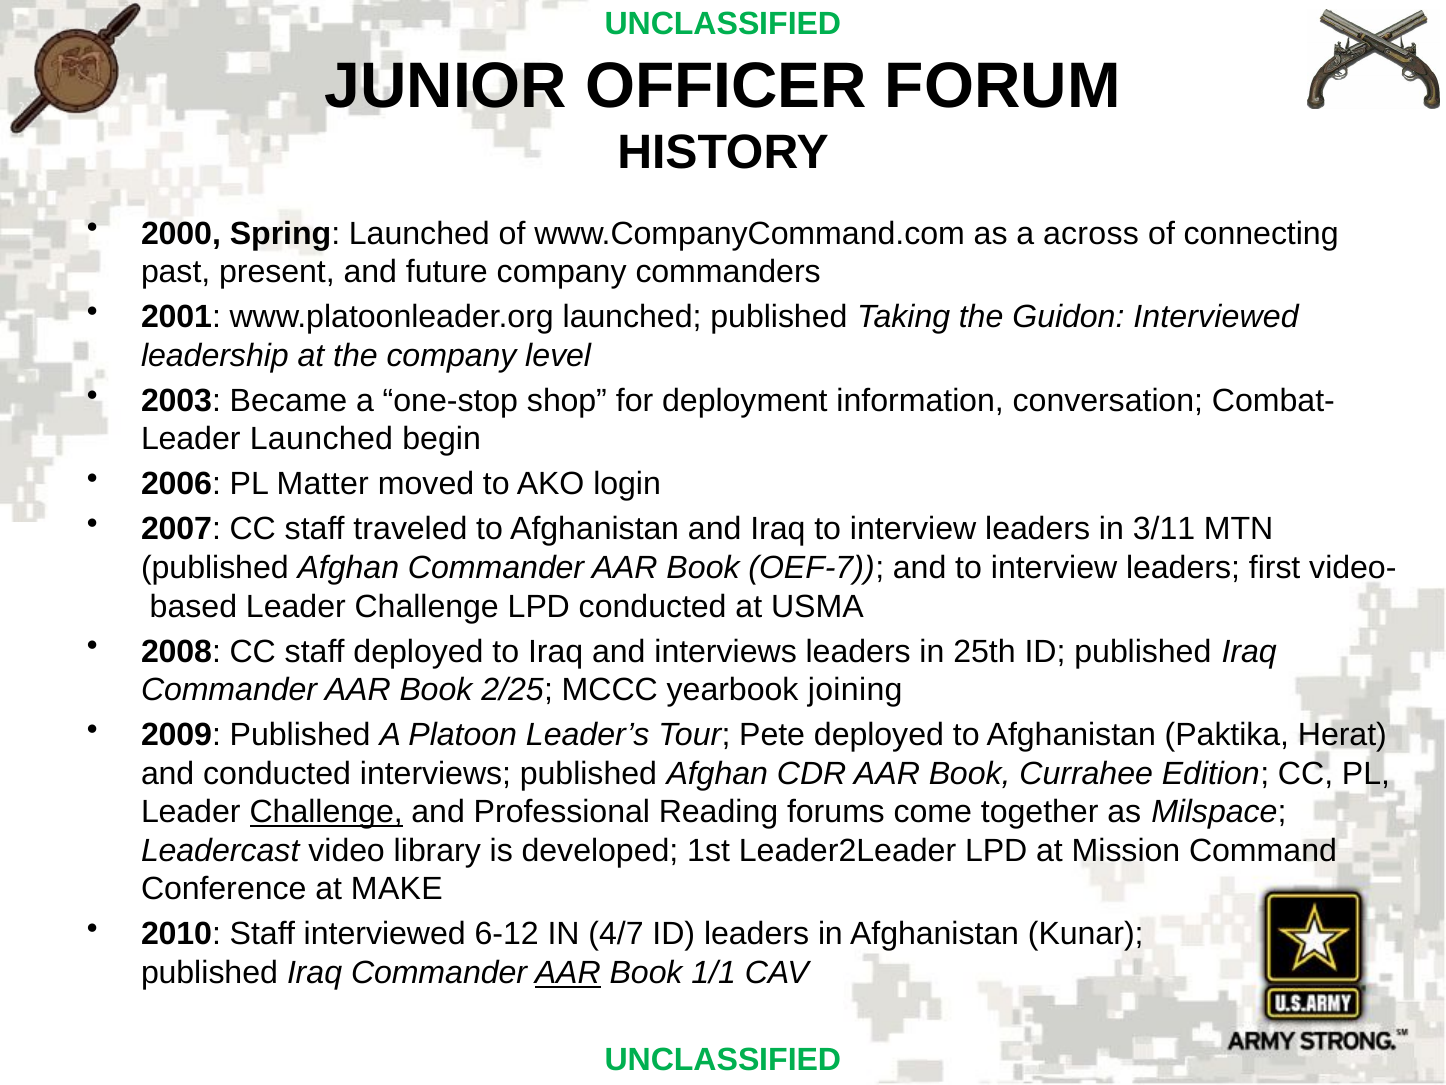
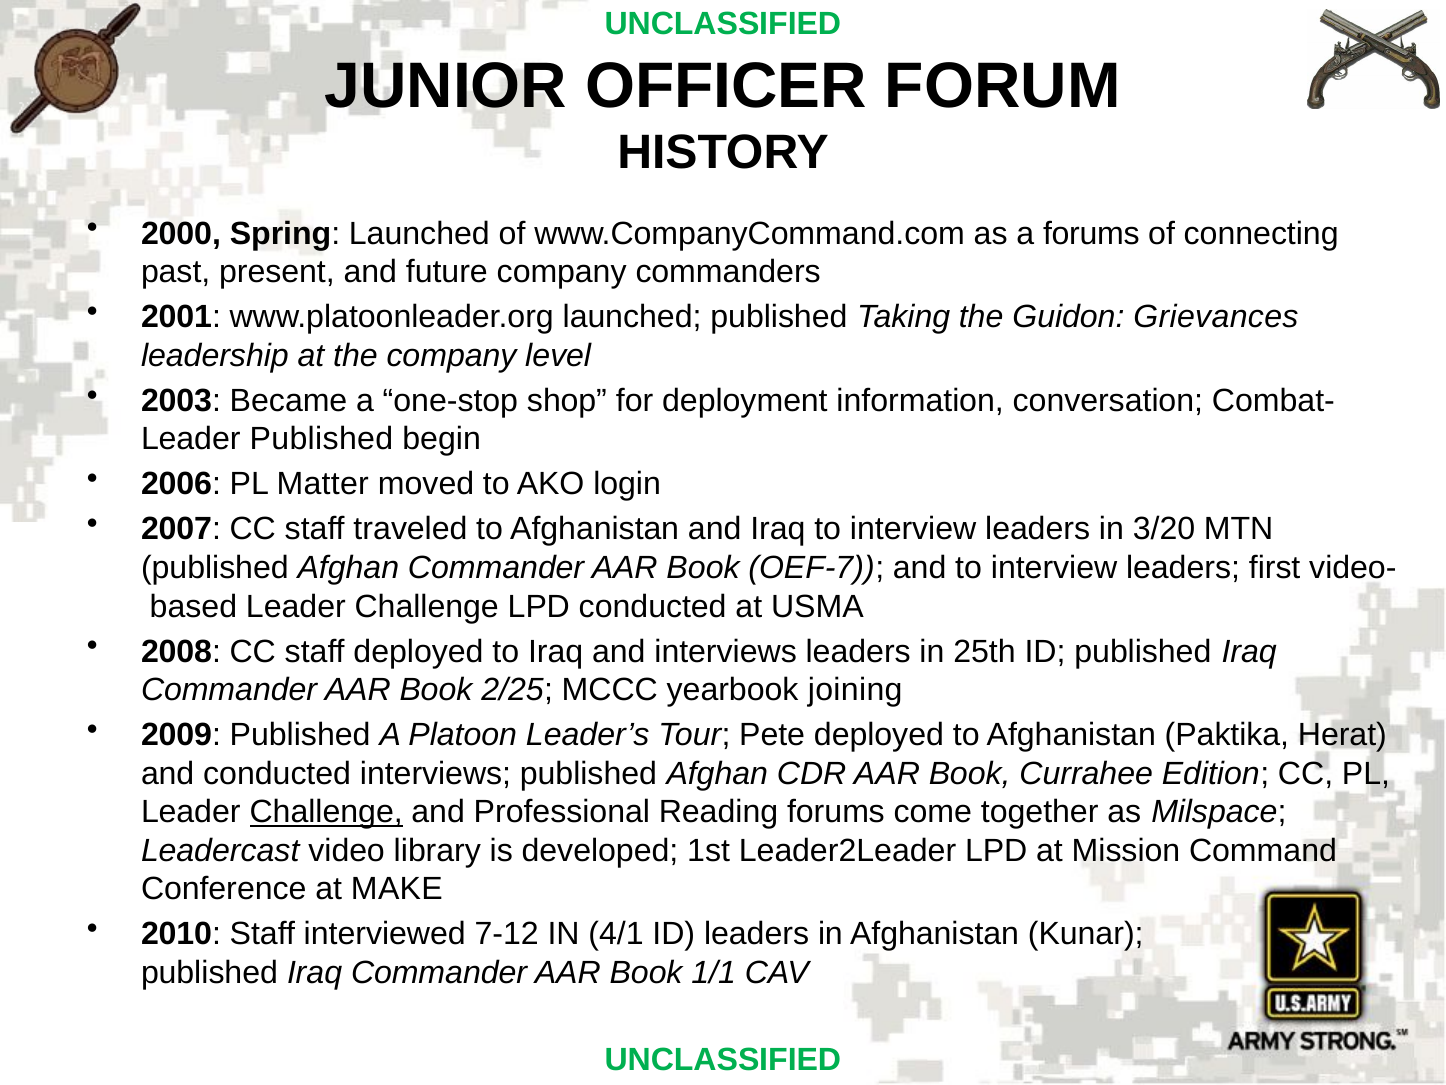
a across: across -> forums (1091, 234)
Guidon Interviewed: Interviewed -> Grievances (1216, 317)
Leader Launched: Launched -> Published (321, 439)
3/11: 3/11 -> 3/20 (1164, 529)
6-12: 6-12 -> 7-12 (507, 934)
4/7: 4/7 -> 4/1 (616, 934)
AAR underline: present -> none (568, 972)
